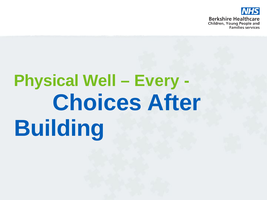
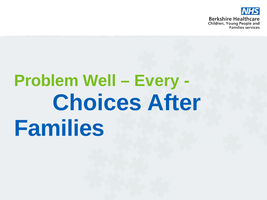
Physical: Physical -> Problem (46, 81)
Building: Building -> Families (59, 129)
